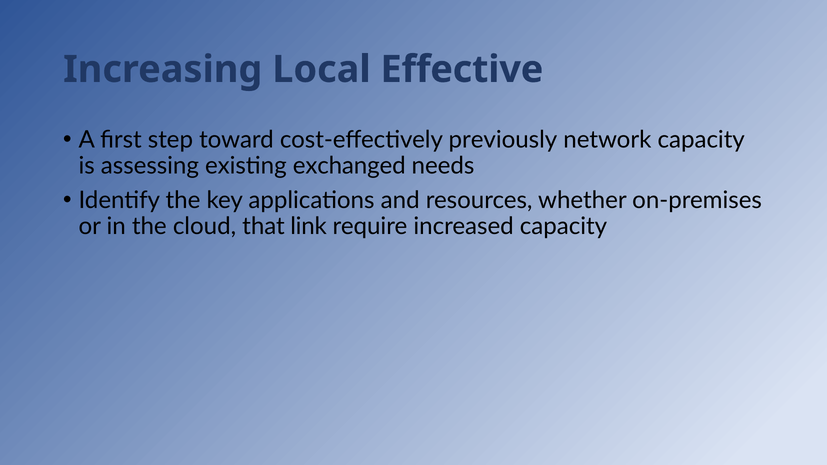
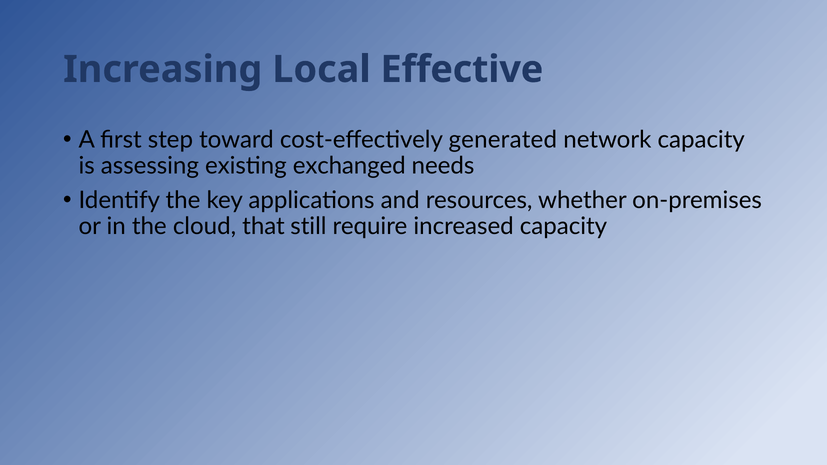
previously: previously -> generated (503, 140)
link: link -> still (308, 227)
